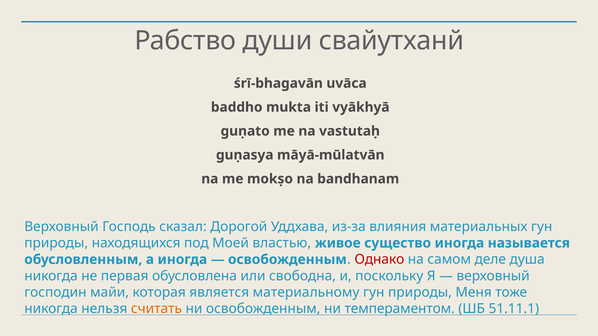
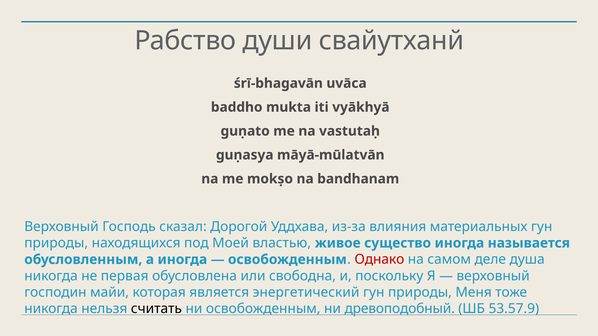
материальному: материальному -> энергетический (306, 293)
считать colour: orange -> black (156, 309)
темпераментом: темпераментом -> древоподобный (400, 309)
51.11.1: 51.11.1 -> 53.57.9 (514, 309)
